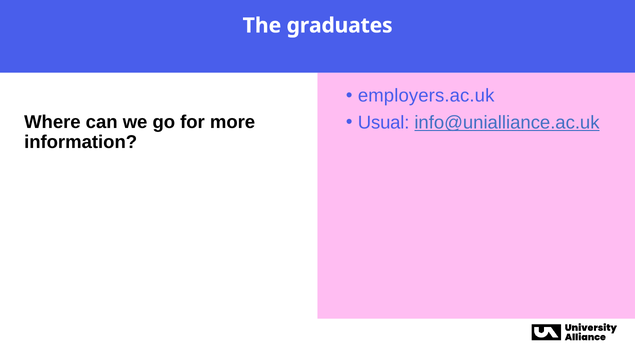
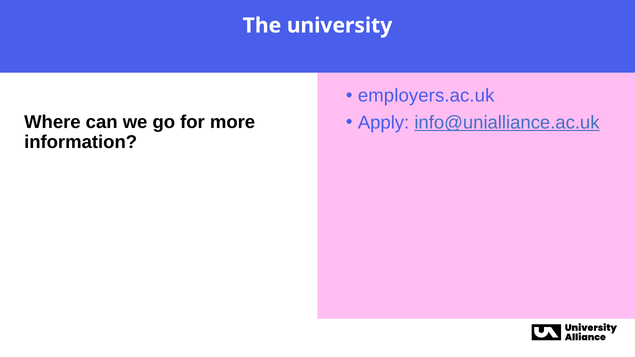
graduates: graduates -> university (340, 26)
Usual: Usual -> Apply (384, 123)
